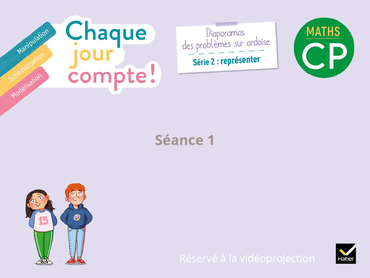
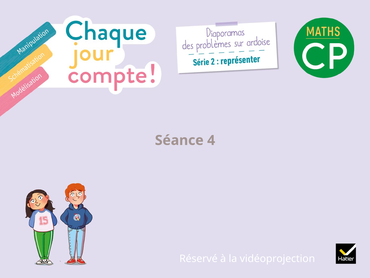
1: 1 -> 4 (211, 140)
